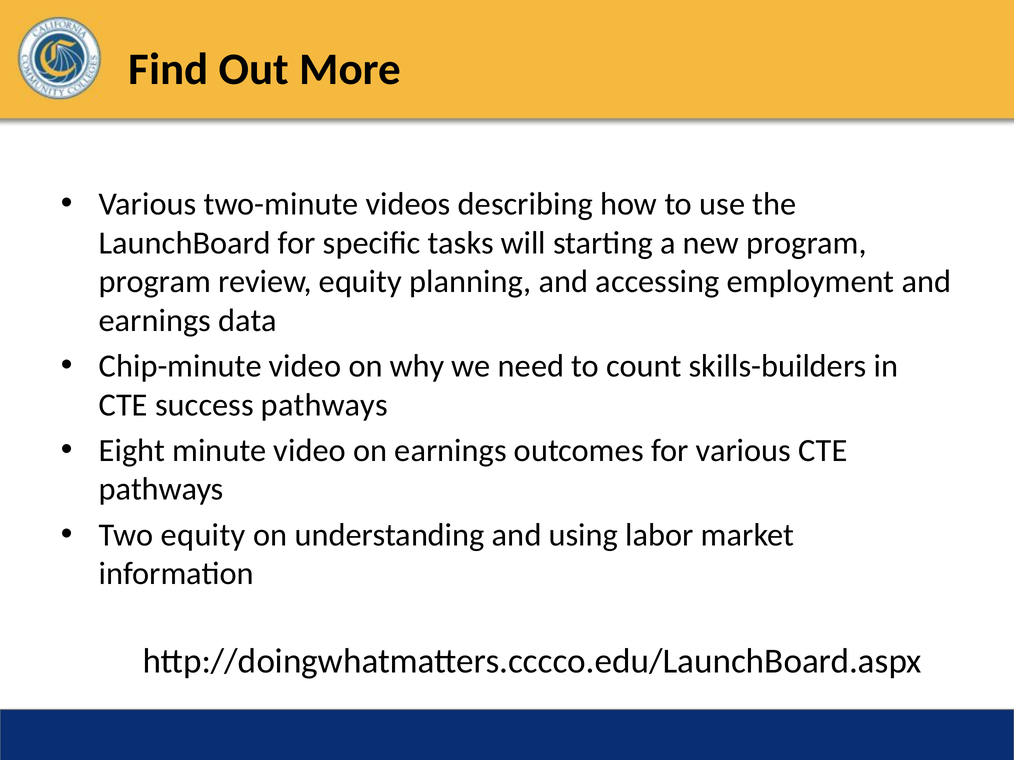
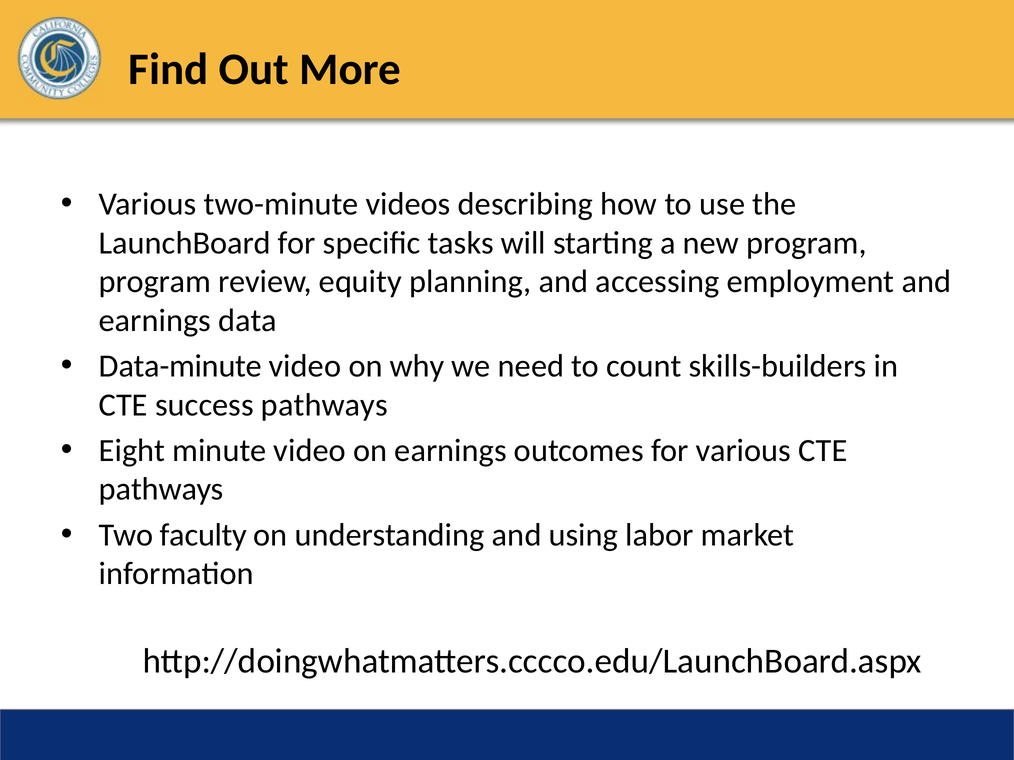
Chip-minute: Chip-minute -> Data-minute (180, 366)
Two equity: equity -> faculty (203, 535)
